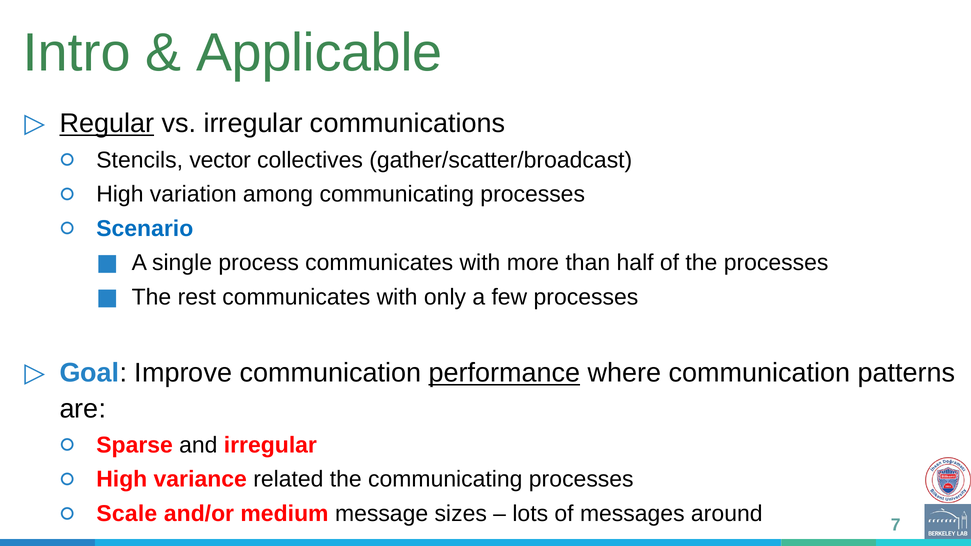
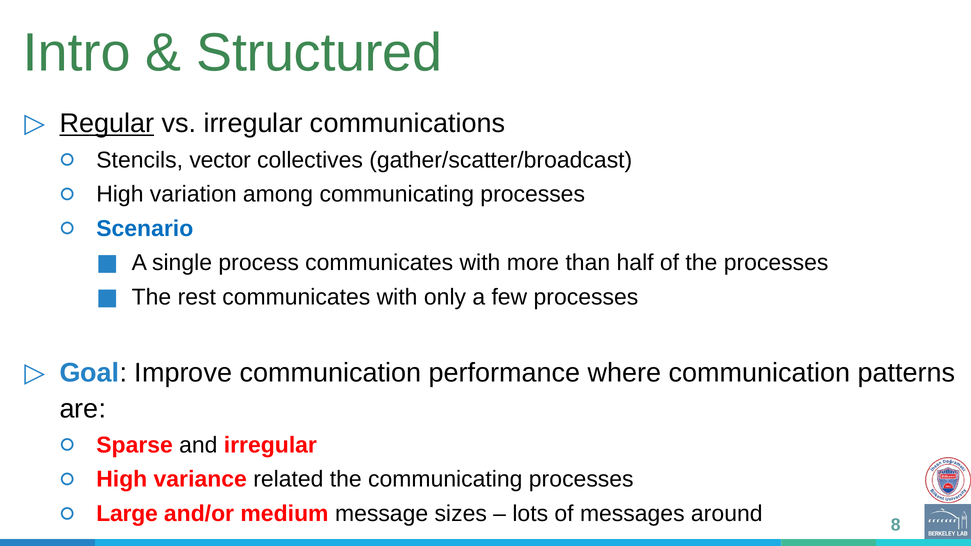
Applicable: Applicable -> Structured (319, 53)
performance underline: present -> none (504, 373)
Scale: Scale -> Large (127, 514)
7: 7 -> 8 (896, 525)
